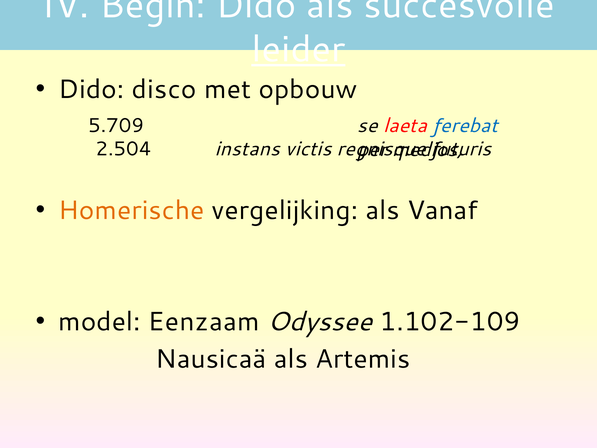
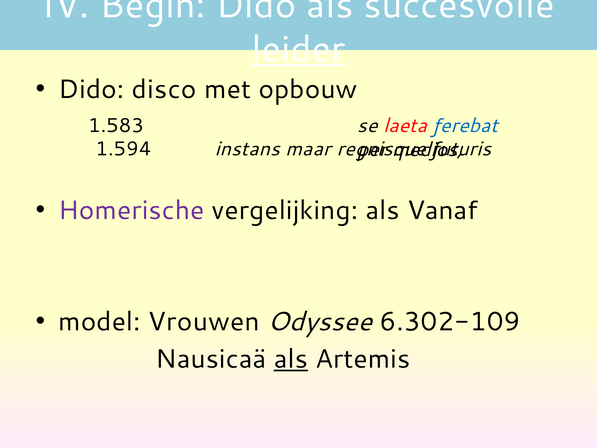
5.709: 5.709 -> 1.583 (116, 126)
2.504: 2.504 -> 1.594 (124, 149)
victis: victis -> maar (308, 149)
Homerische colour: orange -> purple (131, 210)
Eenzaam: Eenzaam -> Vrouwen (204, 322)
1.102-109: 1.102-109 -> 6.302-109 (450, 322)
als underline: none -> present (291, 359)
